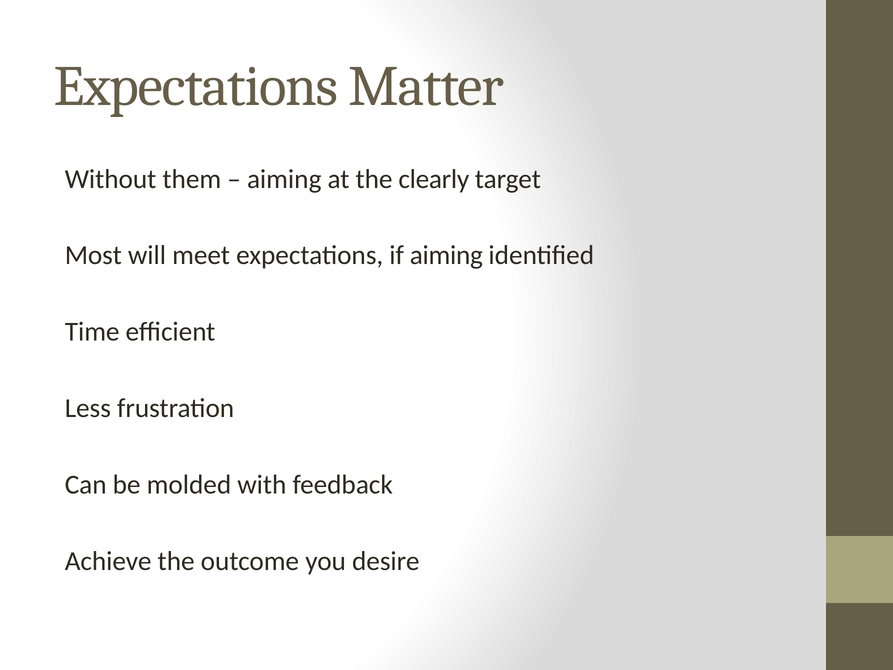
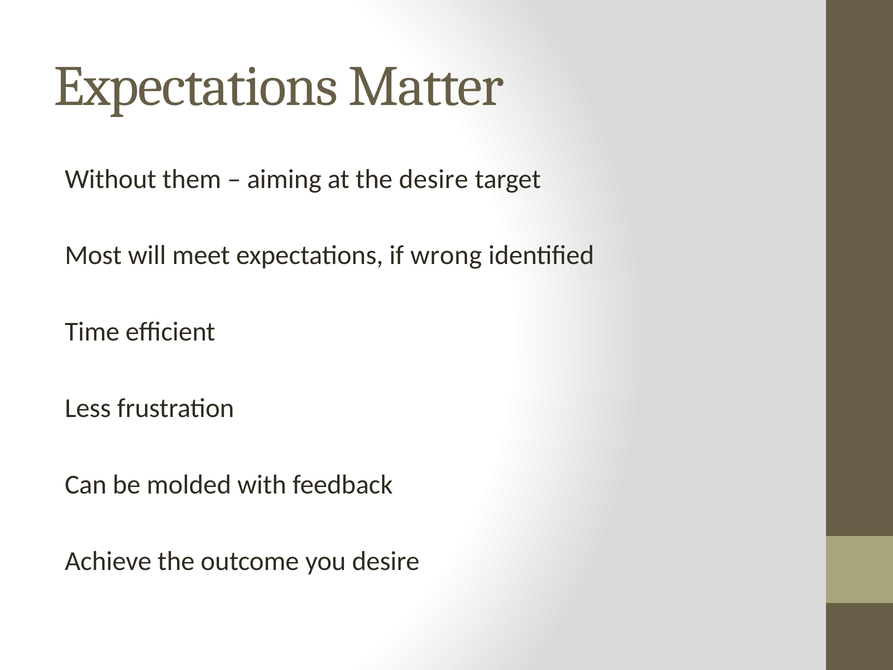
the clearly: clearly -> desire (434, 179)
if aiming: aiming -> wrong (446, 255)
